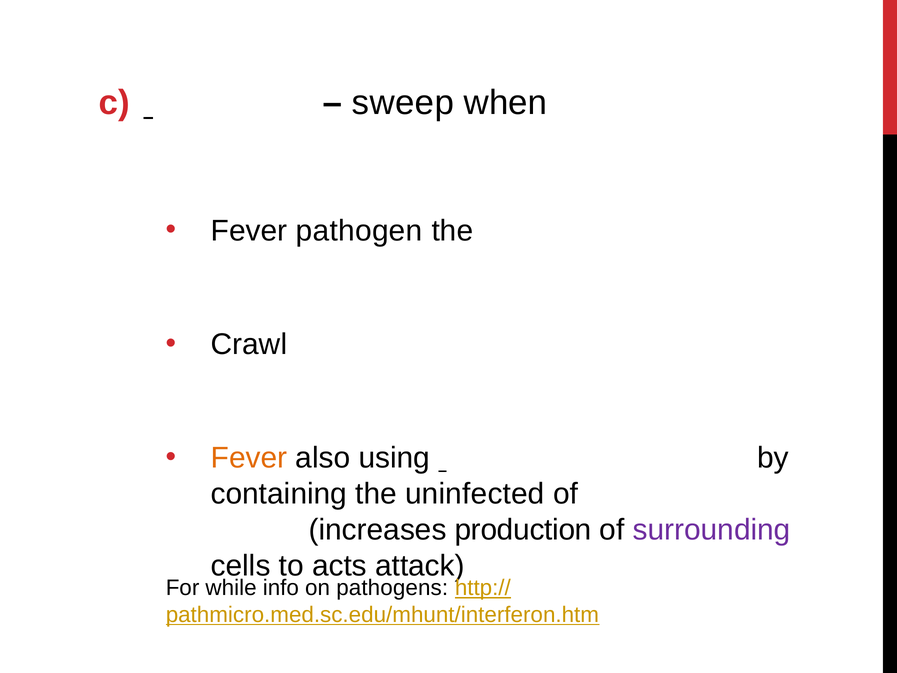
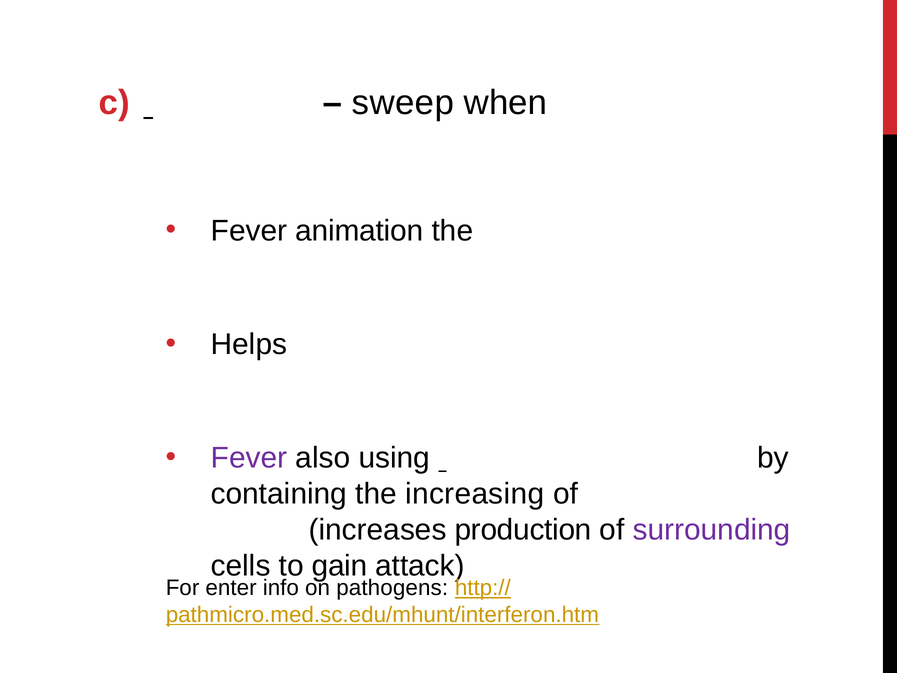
pathogen: pathogen -> animation (359, 231)
Crawl: Crawl -> Helps (249, 344)
Fever colour: orange -> purple (249, 458)
uninfected: uninfected -> increasing (475, 494)
acts: acts -> gain (340, 565)
while: while -> enter (231, 588)
